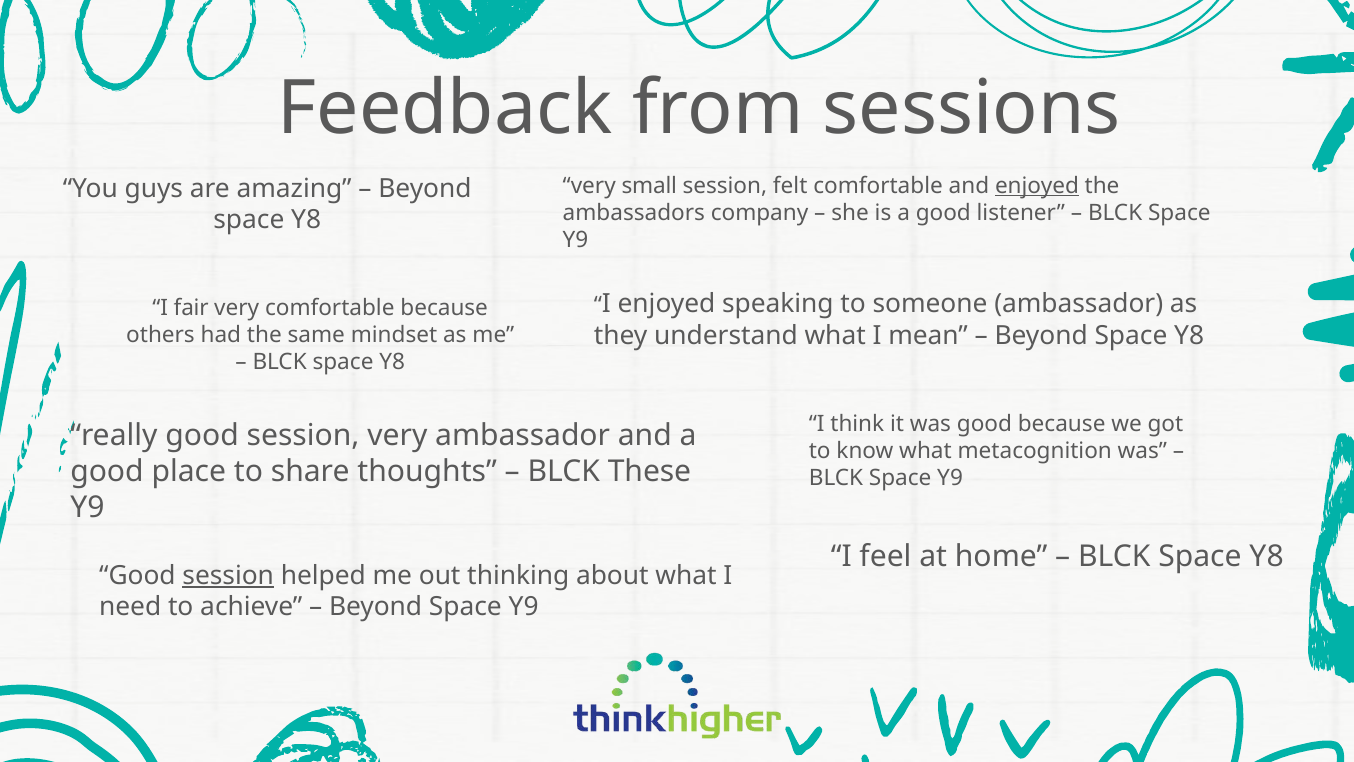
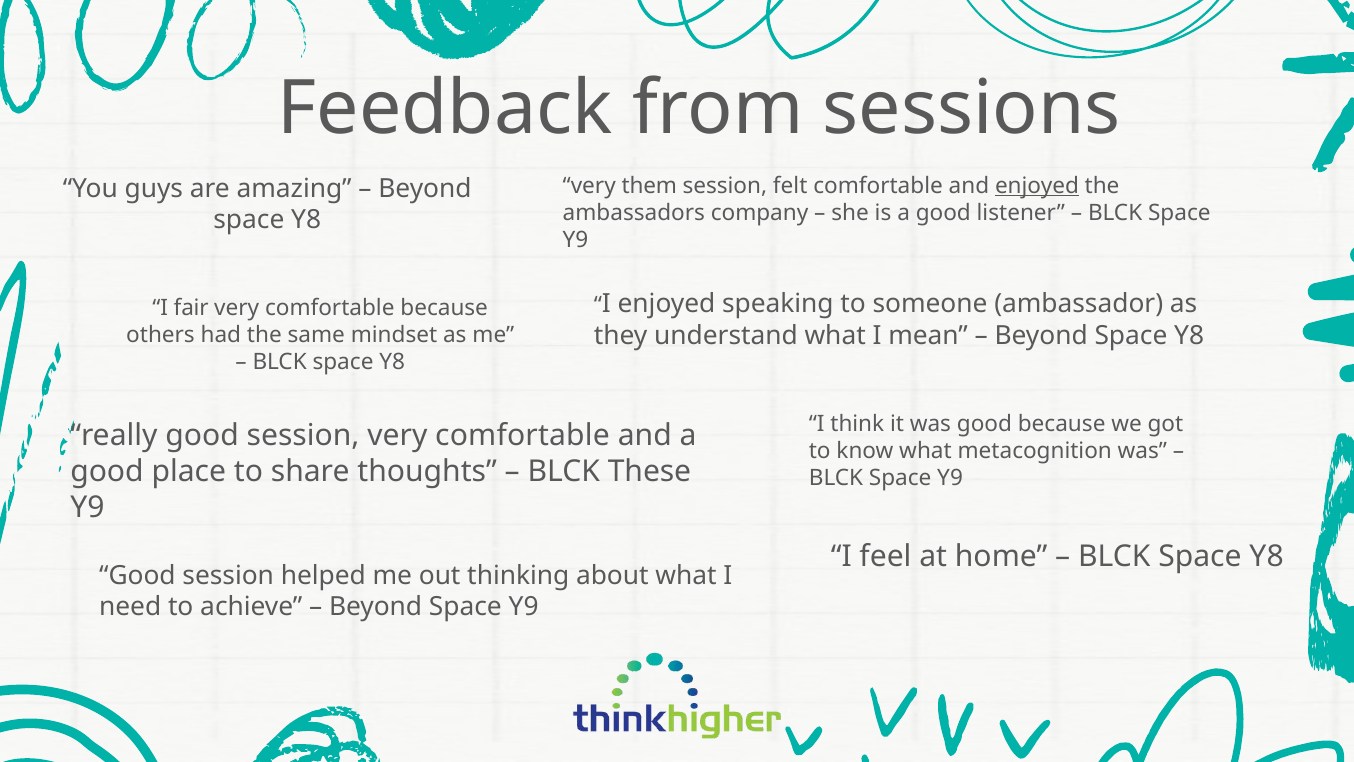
small: small -> them (649, 186)
session very ambassador: ambassador -> comfortable (523, 435)
session underline: present -> none (228, 575)
